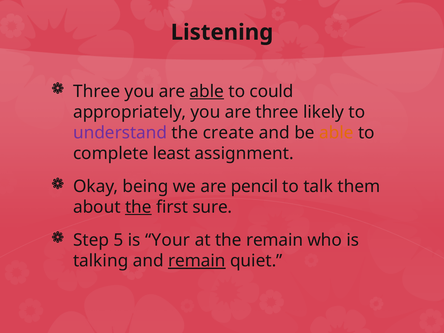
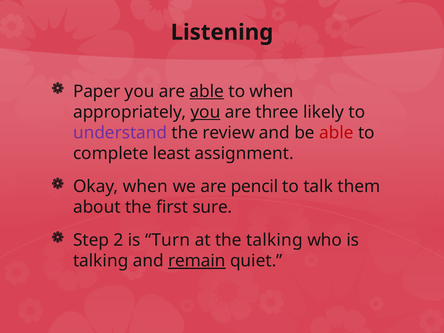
Three: Three -> Paper (97, 91)
to could: could -> when (272, 91)
you underline: none -> present (205, 112)
create: create -> review (229, 133)
able colour: orange -> red (336, 133)
Okay being: being -> when (145, 187)
the underline: present -> none (138, 207)
5: 5 -> 2 (118, 240)
Your: Your -> Turn (168, 240)
the remain: remain -> talking (274, 240)
